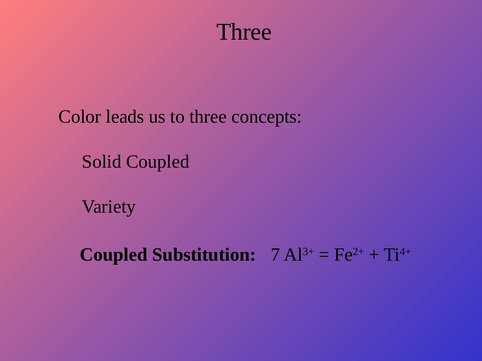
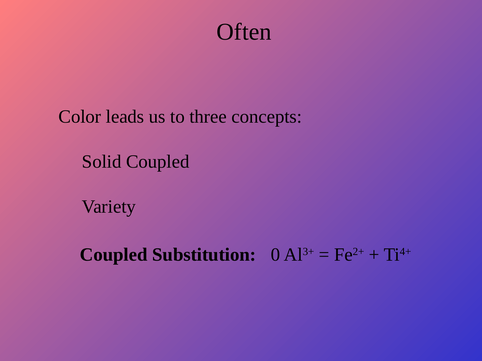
Three: Three -> Often (244, 32)
7: 7 -> 0 (276, 255)
